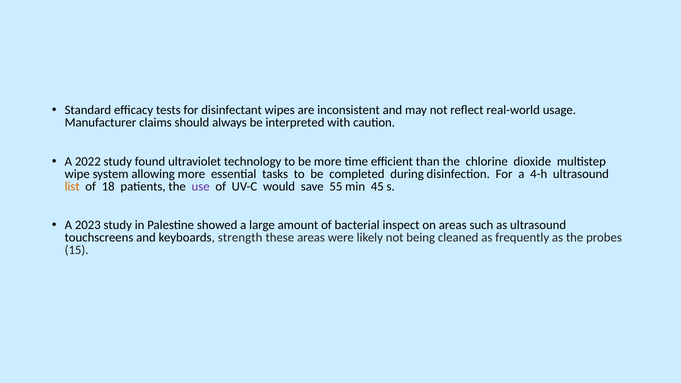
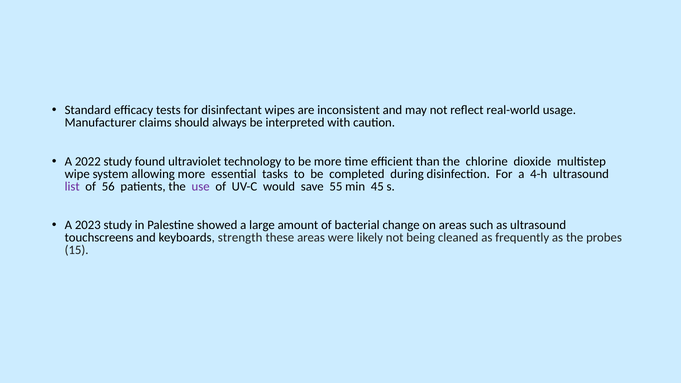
list colour: orange -> purple (72, 186)
18: 18 -> 56 (108, 186)
inspect: inspect -> change (401, 225)
